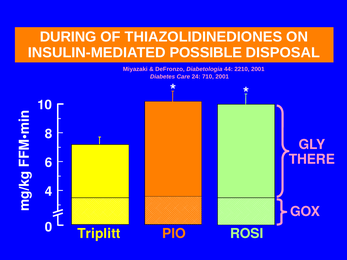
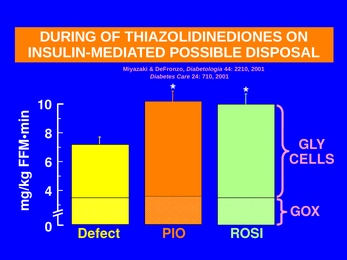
THERE: THERE -> CELLS (312, 160)
Triplitt: Triplitt -> Defect (99, 234)
